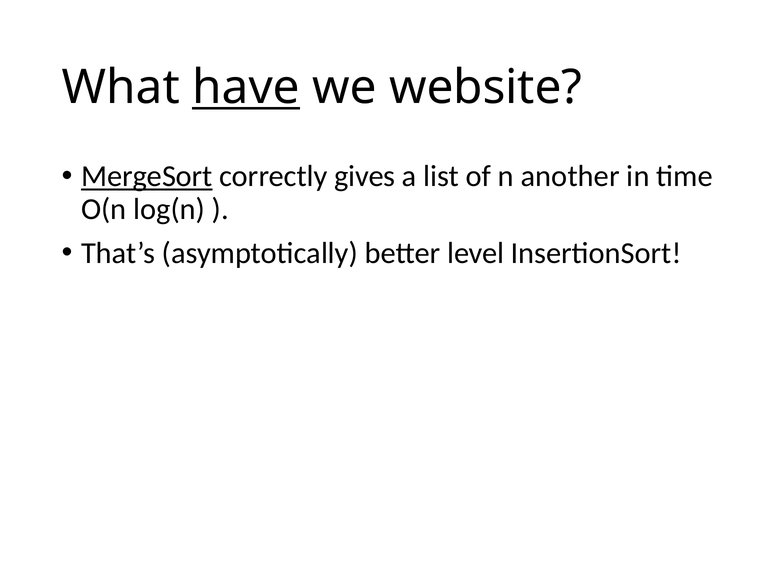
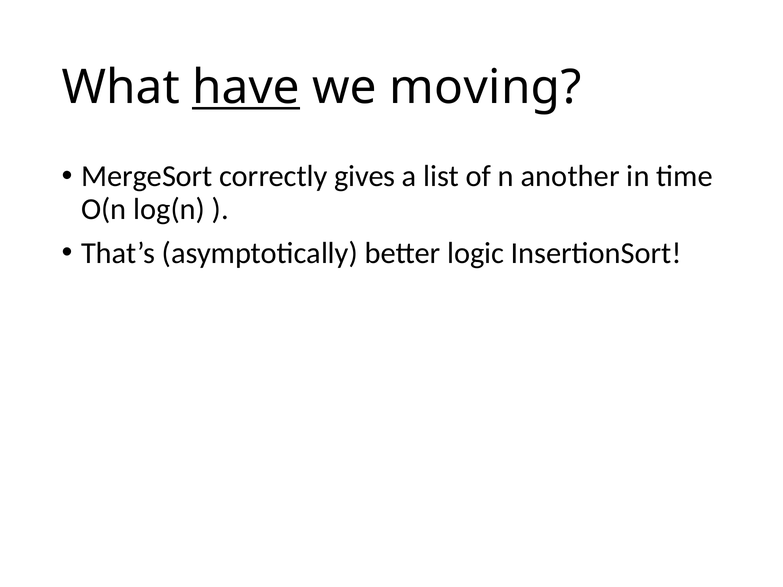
website: website -> moving (485, 88)
MergeSort underline: present -> none (147, 177)
level: level -> logic (476, 253)
